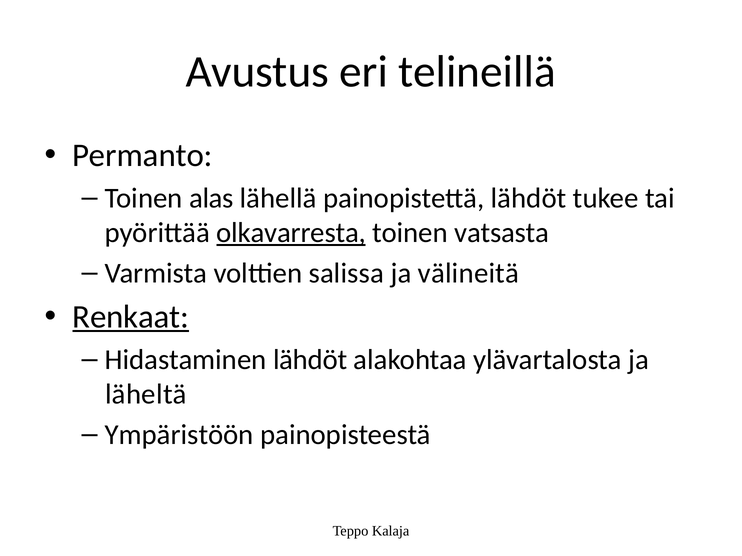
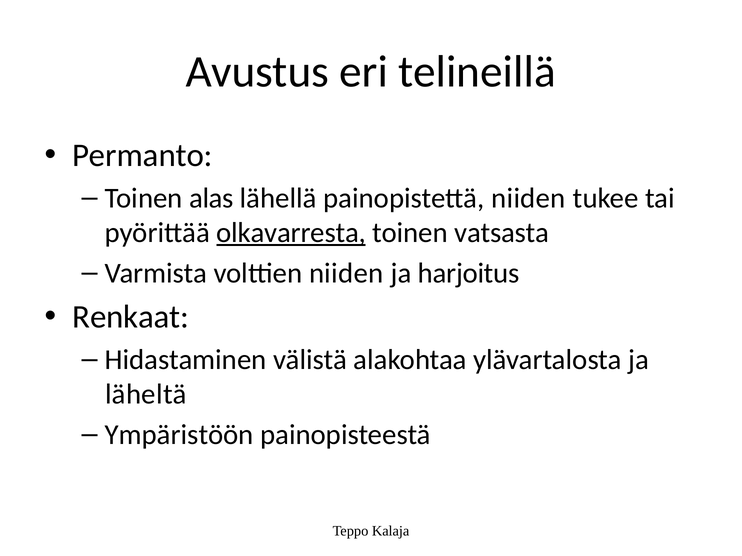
painopistettä lähdöt: lähdöt -> niiden (528, 198)
volttien salissa: salissa -> niiden (346, 273)
välineitä: välineitä -> harjoitus (469, 273)
Renkaat underline: present -> none (131, 317)
Hidastaminen lähdöt: lähdöt -> välistä (310, 360)
